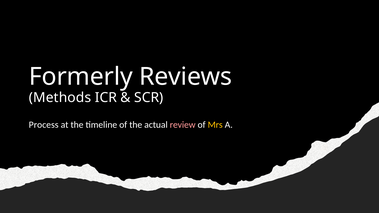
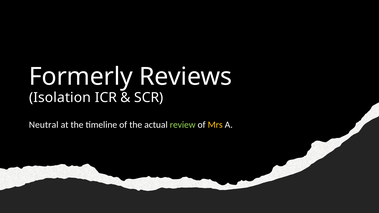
Methods: Methods -> Isolation (60, 98)
Process: Process -> Neutral (44, 125)
review colour: pink -> light green (183, 125)
